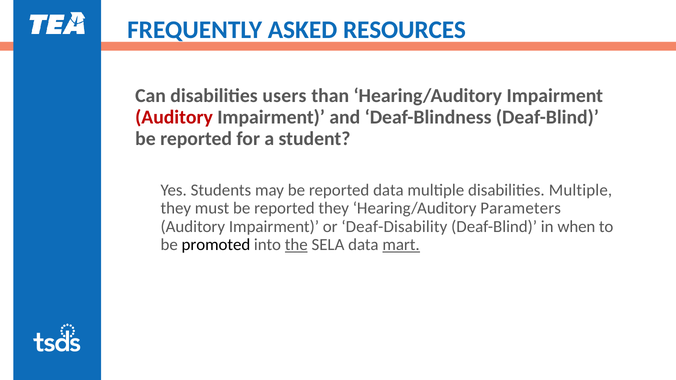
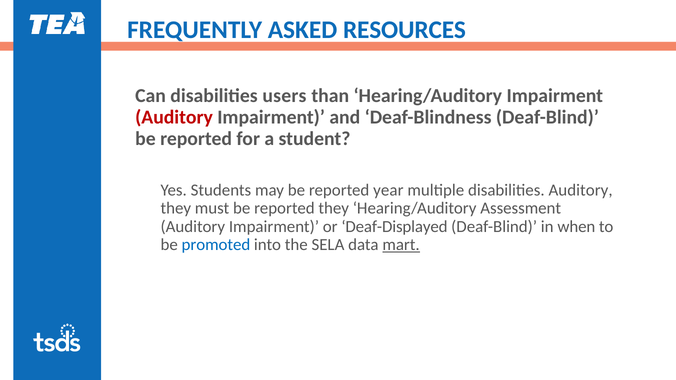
reported data: data -> year (388, 190)
disabilities Multiple: Multiple -> Auditory (581, 190)
Parameters: Parameters -> Assessment (521, 208)
Deaf-Disability: Deaf-Disability -> Deaf-Displayed (394, 227)
promoted colour: black -> blue (216, 245)
the underline: present -> none (296, 245)
